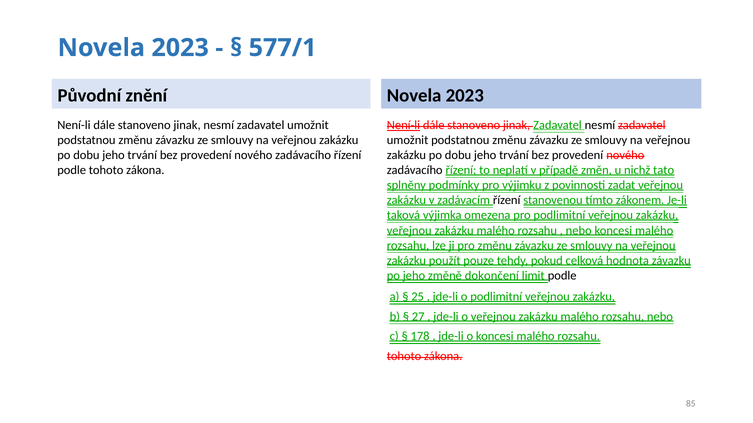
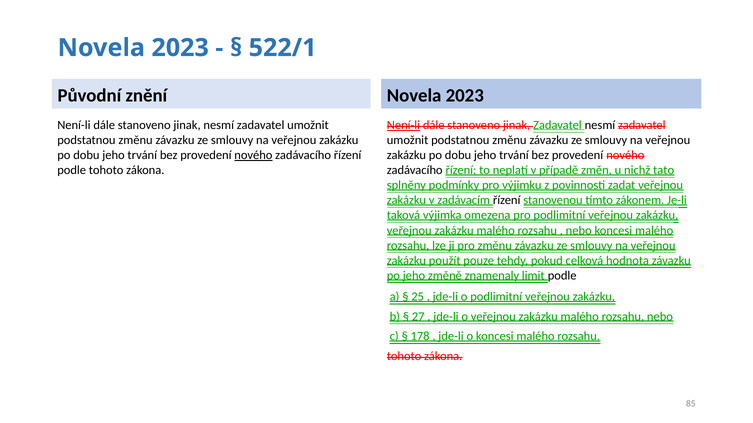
577/1: 577/1 -> 522/1 (283, 48)
nového underline: none -> present (253, 155)
dokončení: dokončení -> znamenaly (492, 276)
